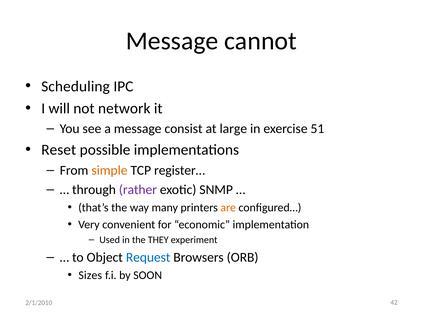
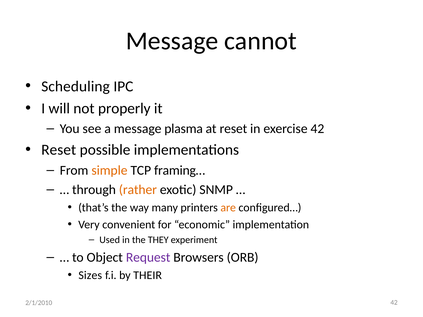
network: network -> properly (124, 108)
consist: consist -> plasma (184, 129)
at large: large -> reset (233, 129)
exercise 51: 51 -> 42 (317, 129)
register…: register… -> framing… (180, 170)
rather colour: purple -> orange (138, 190)
Request colour: blue -> purple (148, 258)
SOON: SOON -> THEIR (148, 275)
